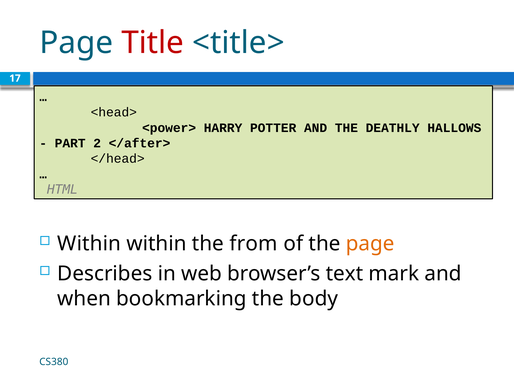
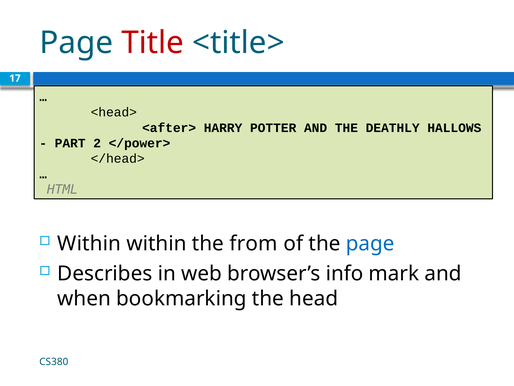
<power>: <power> -> <after> (169, 128)
</after>: </after> -> </power> (140, 143)
page colour: orange -> blue (370, 243)
text: text -> info (345, 273)
body: body -> head (314, 298)
